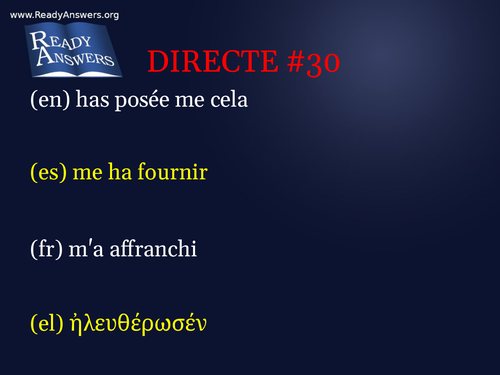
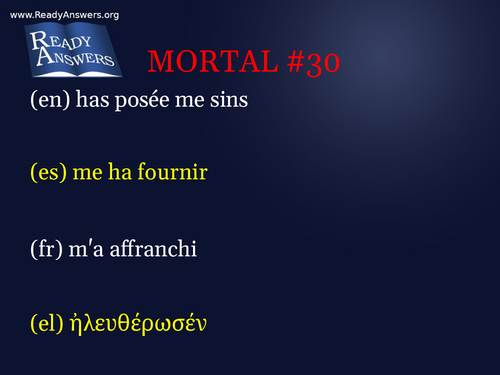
DIRECTE: DIRECTE -> MORTAL (213, 62)
cela: cela -> sins (229, 100)
